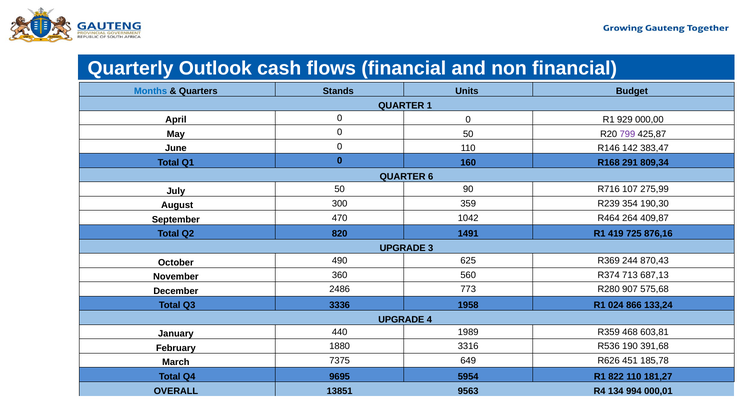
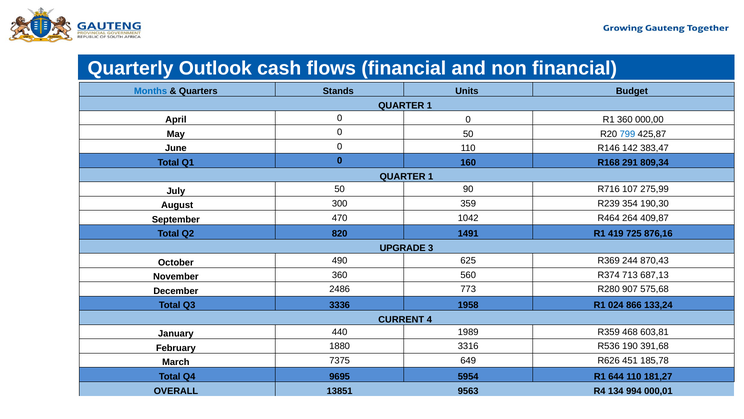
R1 929: 929 -> 360 (625, 120)
799 colour: purple -> blue (627, 134)
6: 6 -> 1 (431, 177)
UPGRADE: UPGRADE -> CURRENT (401, 319)
822: 822 -> 644 (616, 376)
